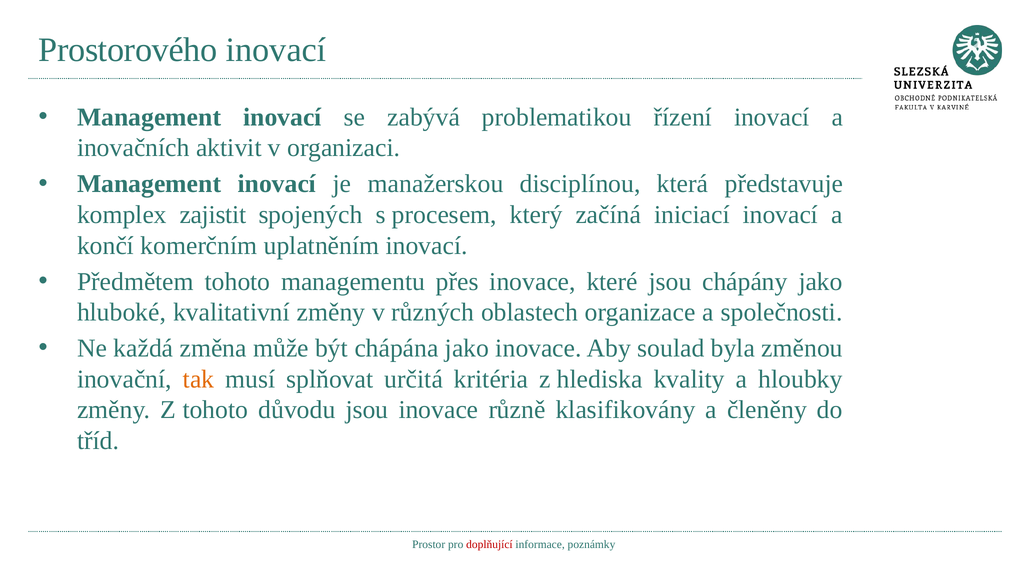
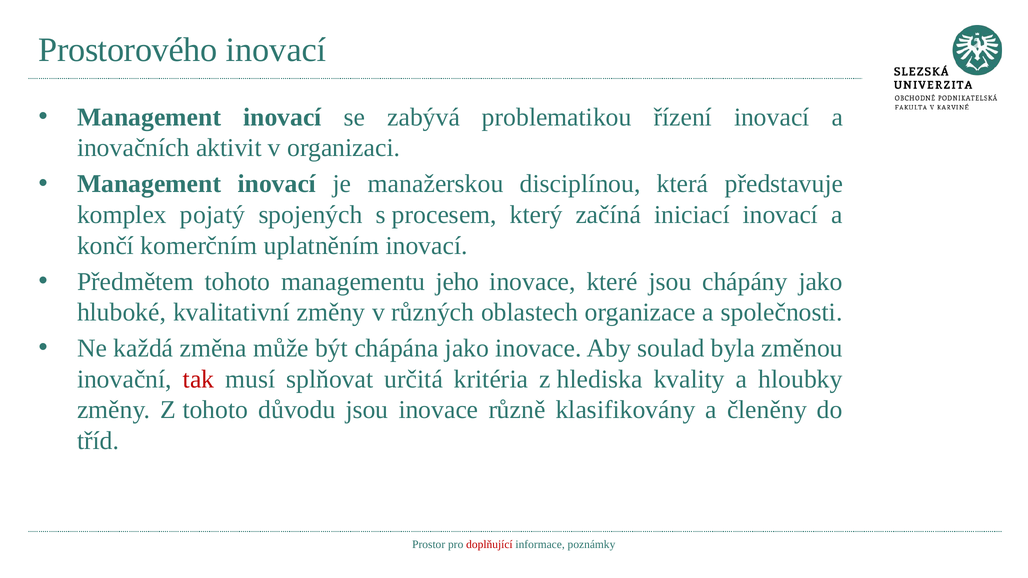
zajistit: zajistit -> pojatý (213, 215)
přes: přes -> jeho (457, 282)
tak colour: orange -> red (199, 379)
